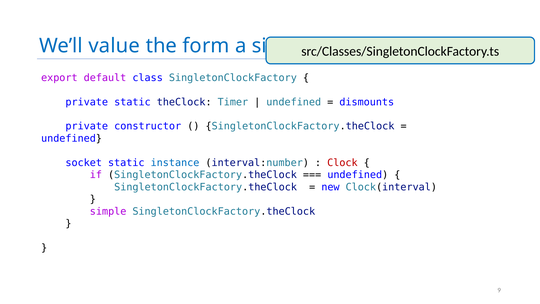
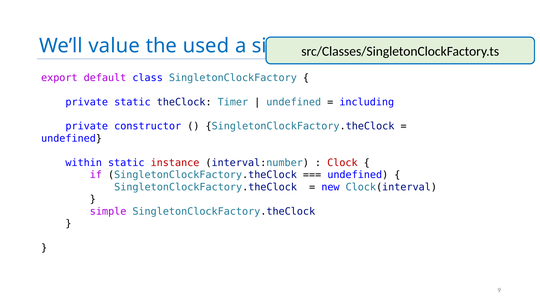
form: form -> used (206, 46)
dismounts: dismounts -> including (367, 102)
socket: socket -> within (84, 163)
instance colour: blue -> red (175, 163)
